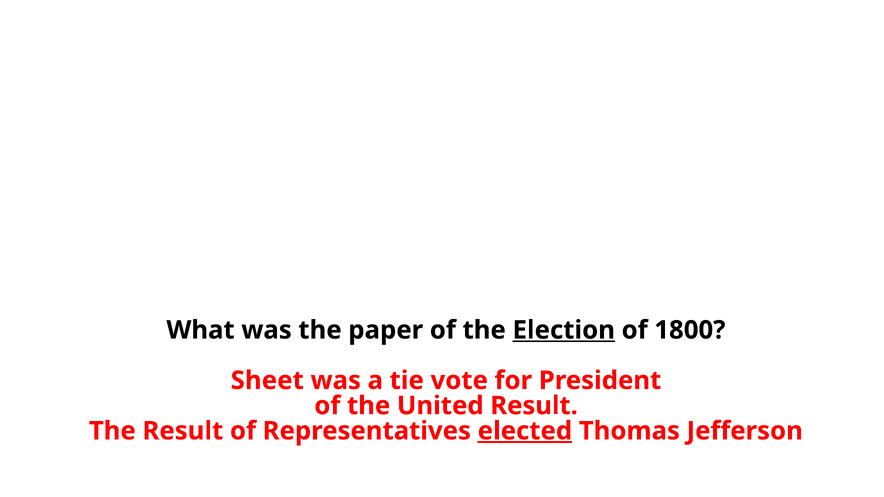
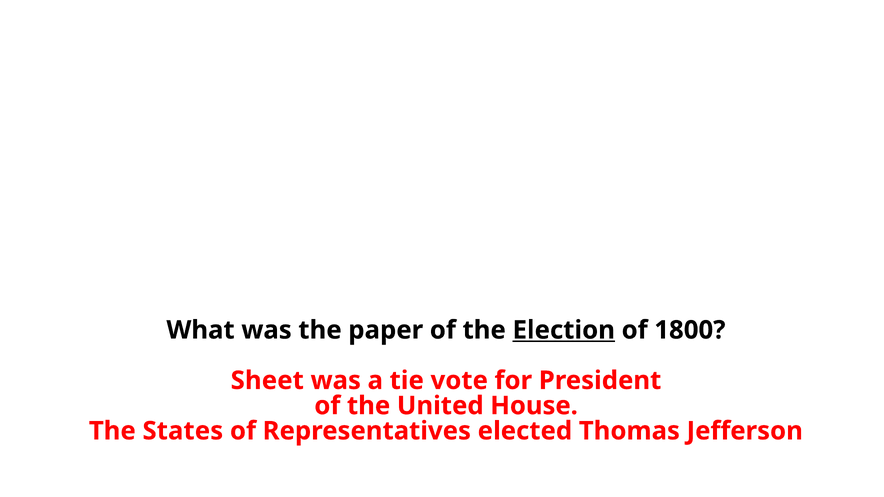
United Result: Result -> House (534, 406)
The Result: Result -> States (183, 431)
elected underline: present -> none (525, 431)
